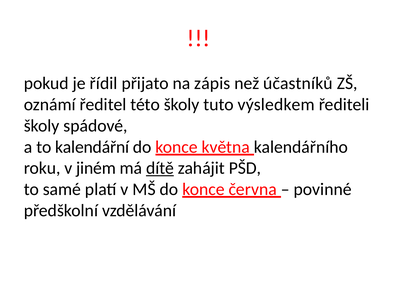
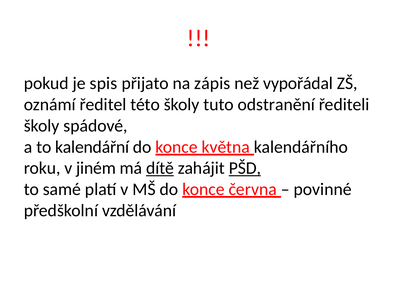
řídil: řídil -> spis (104, 83)
účastníků: účastníků -> vypořádal (298, 83)
výsledkem: výsledkem -> odstranění (276, 104)
PŠD underline: none -> present (245, 168)
